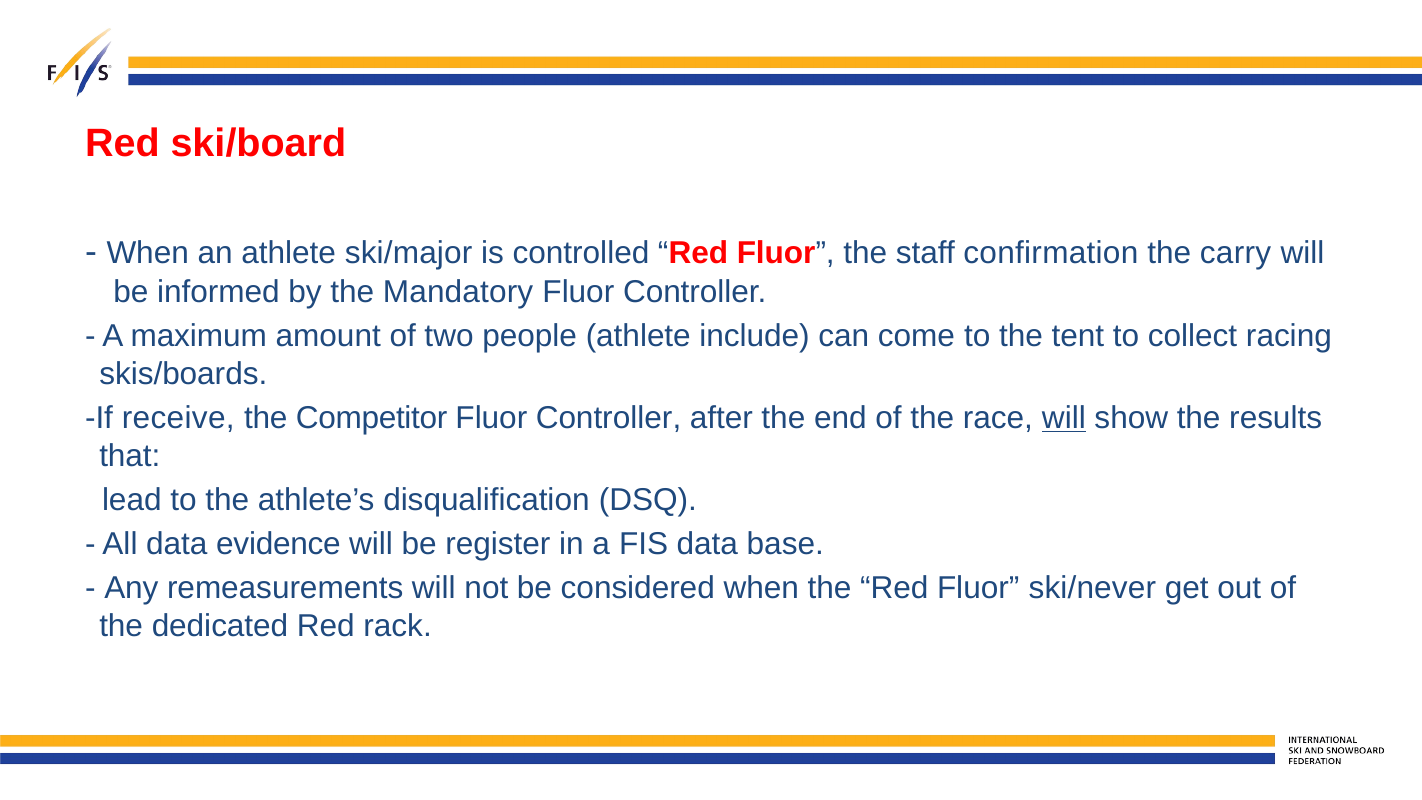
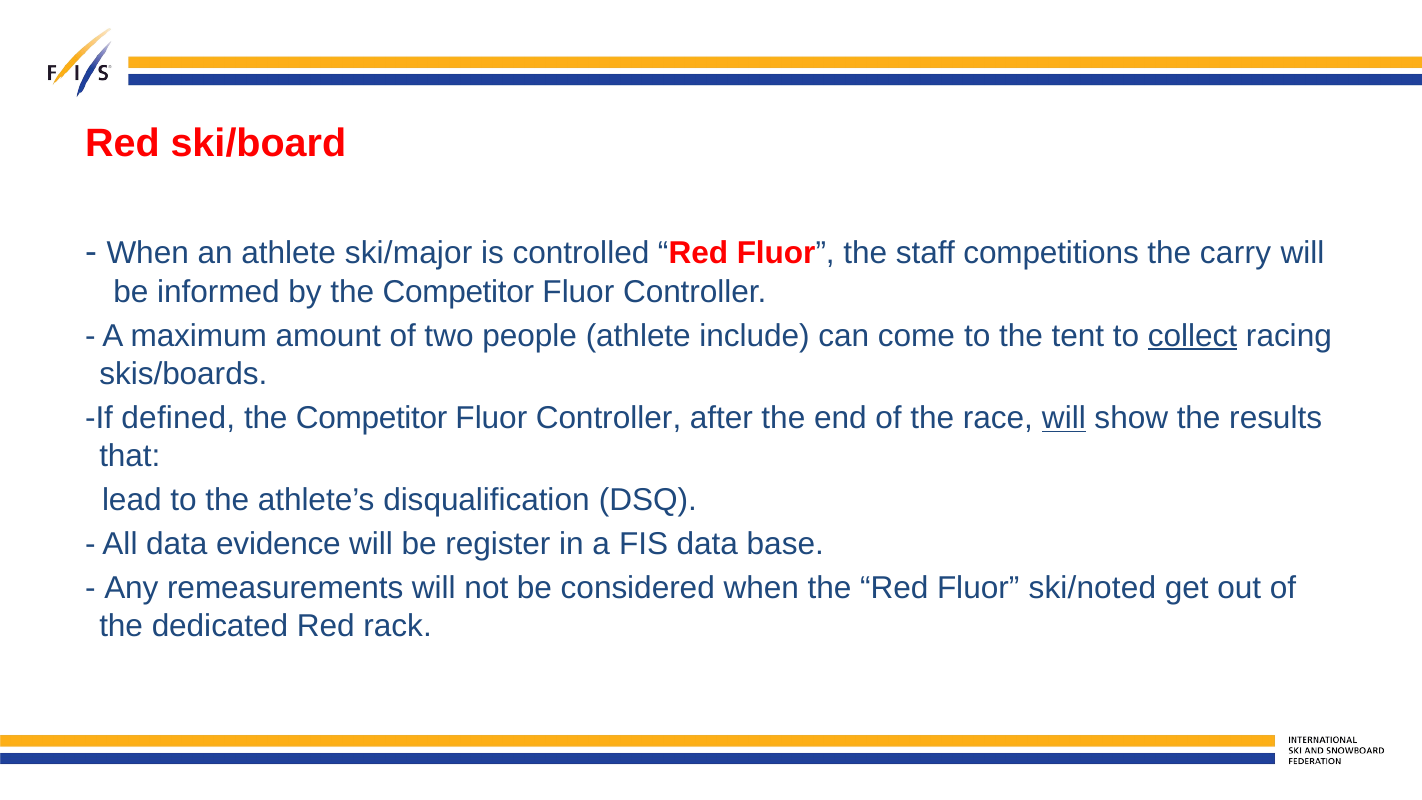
confirmation: confirmation -> competitions (1051, 253)
by the Mandatory: Mandatory -> Competitor (458, 292)
collect underline: none -> present (1193, 336)
receive: receive -> defined (178, 418)
ski/never: ski/never -> ski/noted (1092, 588)
